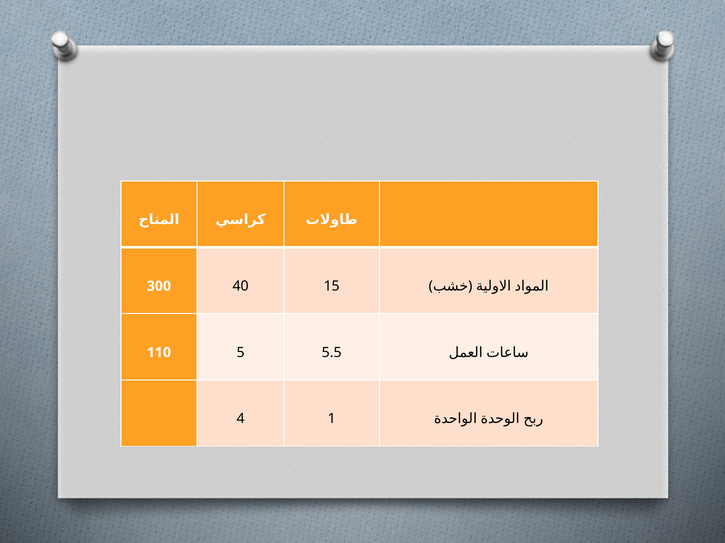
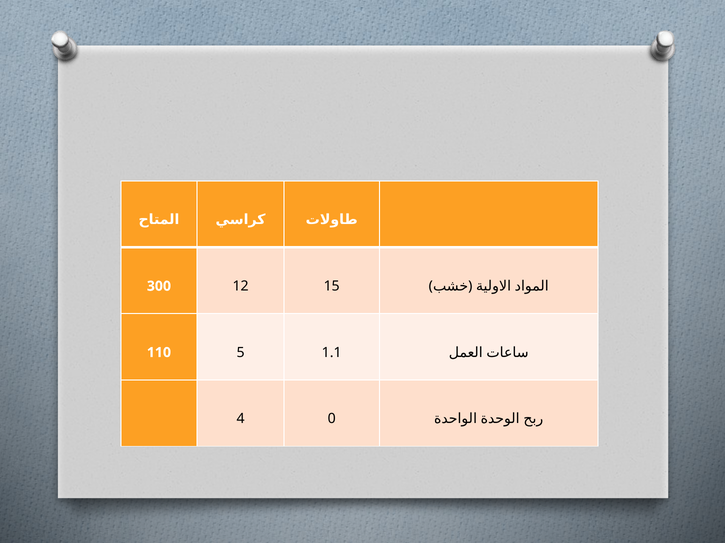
40: 40 -> 12 (241, 287)
5.5: 5.5 -> 1.1 (332, 353)
1: 1 -> 0 (332, 419)
